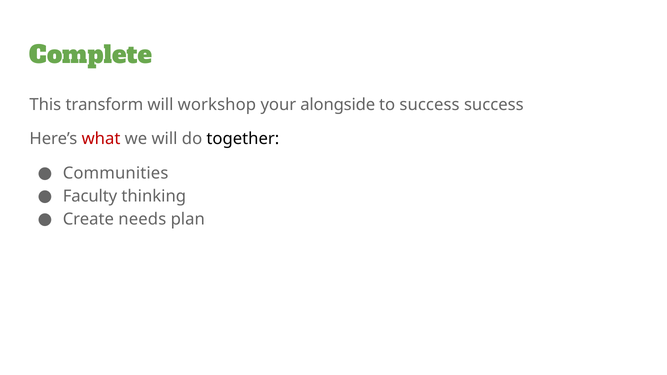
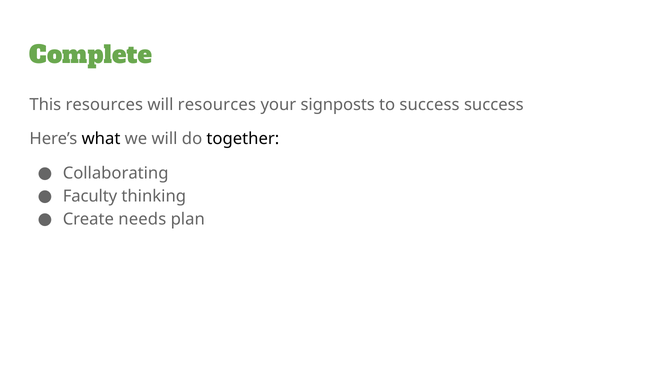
This transform: transform -> resources (104, 105)
will workshop: workshop -> resources (217, 105)
alongside: alongside -> signposts (338, 105)
what colour: red -> black (101, 139)
Communities: Communities -> Collaborating (116, 173)
